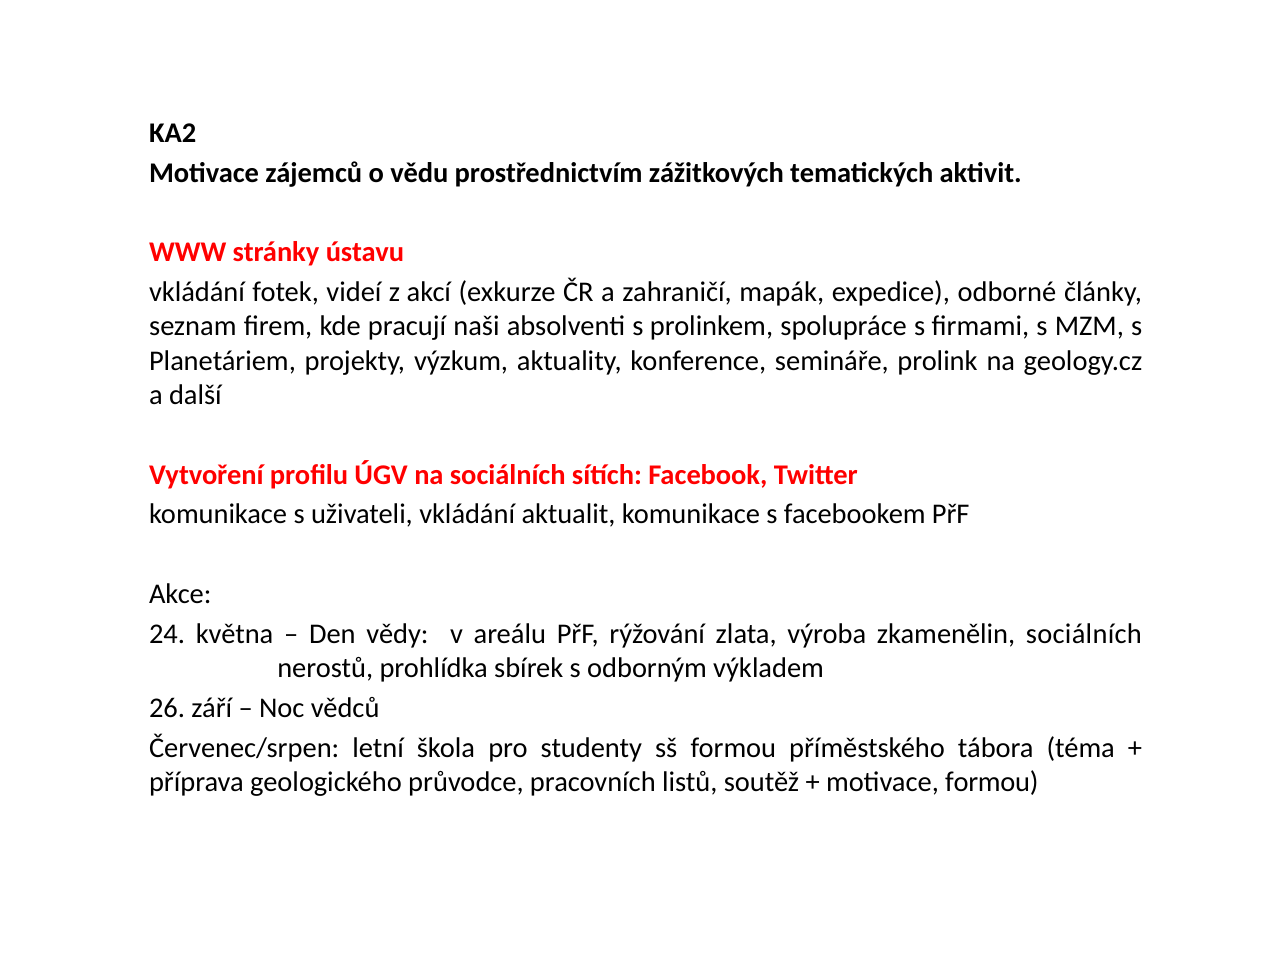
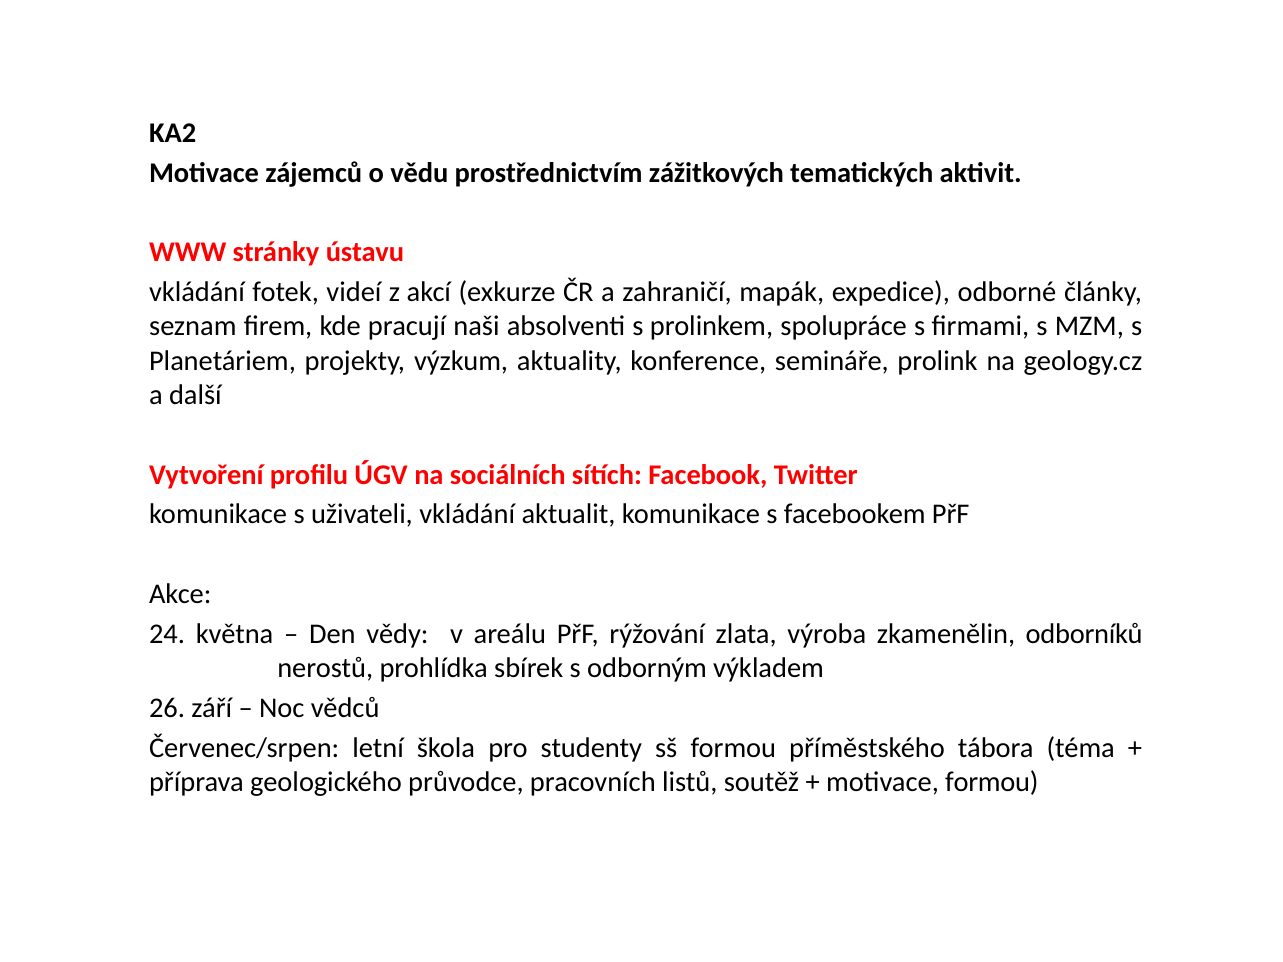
zkamenělin sociálních: sociálních -> odborníků (1084, 634)
